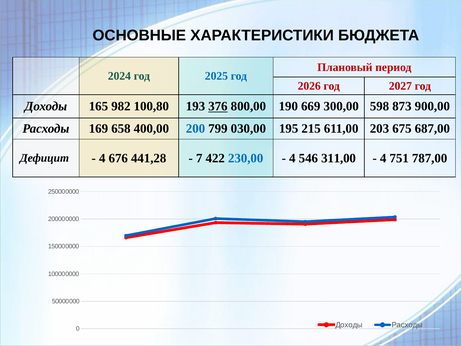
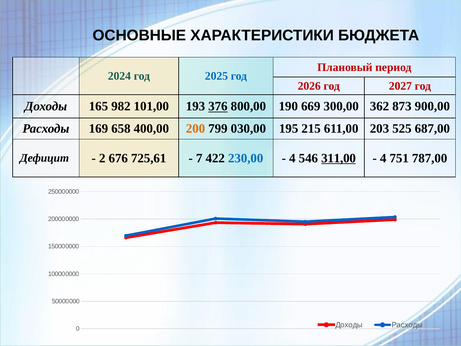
100,80: 100,80 -> 101,00 (151, 106)
598: 598 -> 362 (379, 106)
200 colour: blue -> orange (196, 129)
675: 675 -> 525 (402, 129)
4: 4 -> 2 (102, 158)
441,28: 441,28 -> 725,61 (149, 158)
311,00 underline: none -> present (339, 158)
